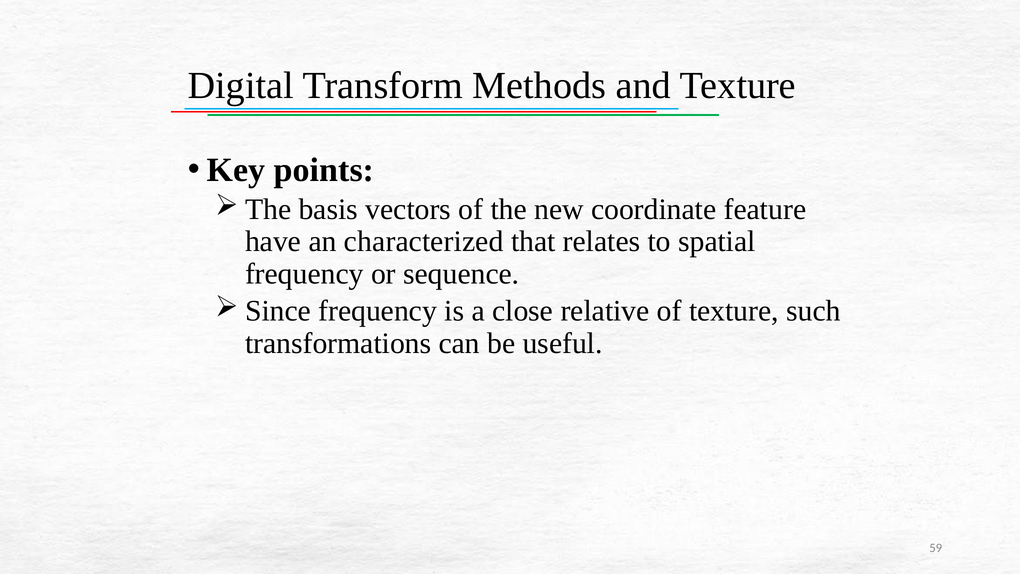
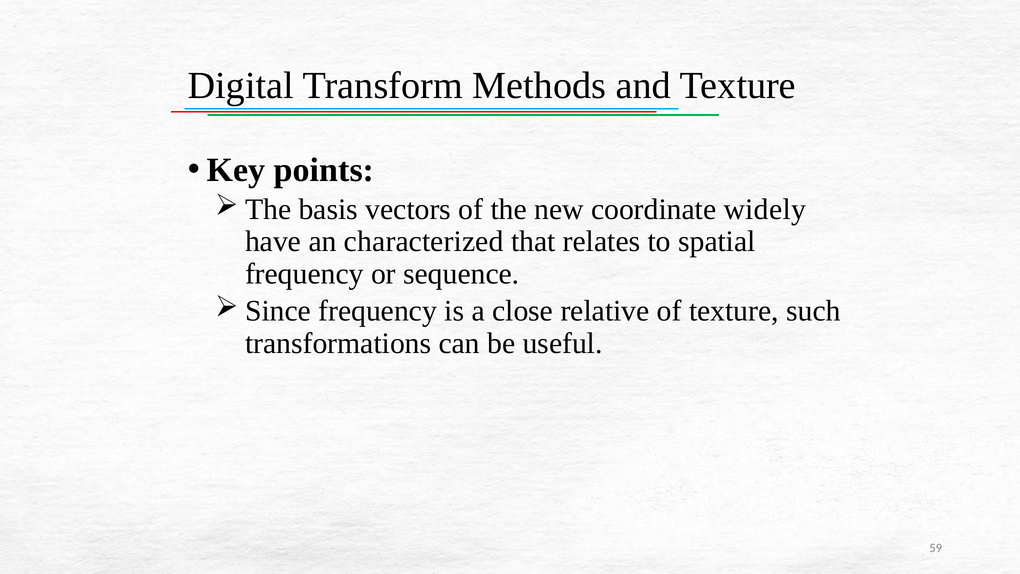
feature: feature -> widely (765, 209)
